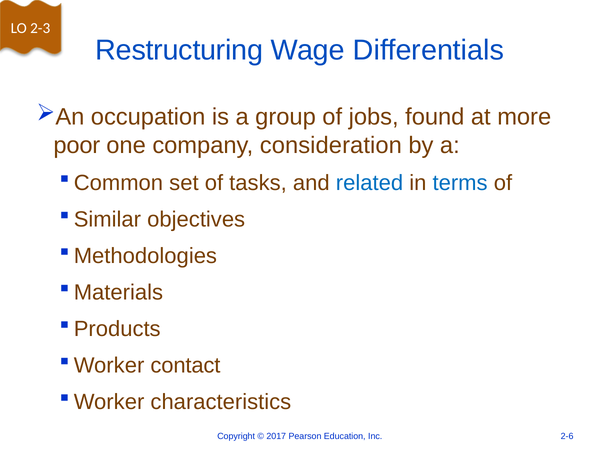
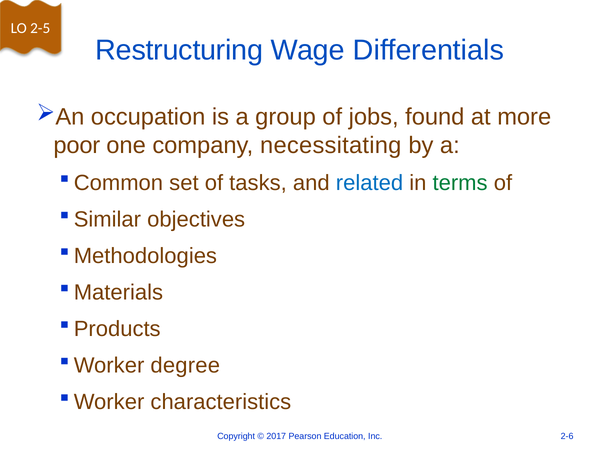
2-3: 2-3 -> 2-5 (40, 28)
consideration: consideration -> necessitating (331, 146)
terms colour: blue -> green (460, 183)
contact: contact -> degree (185, 366)
